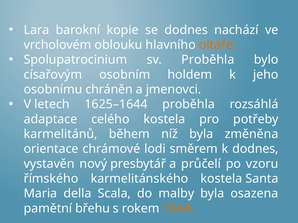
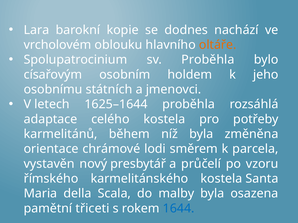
chráněn: chráněn -> státních (109, 90)
k dodnes: dodnes -> parcela (255, 149)
břehu: břehu -> třiceti (92, 209)
1644 colour: orange -> blue (179, 209)
